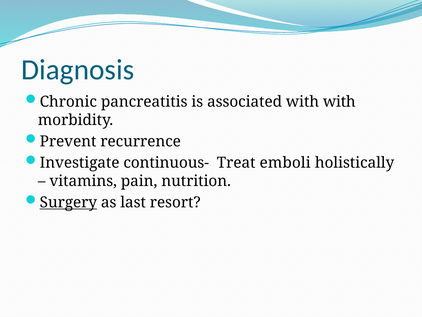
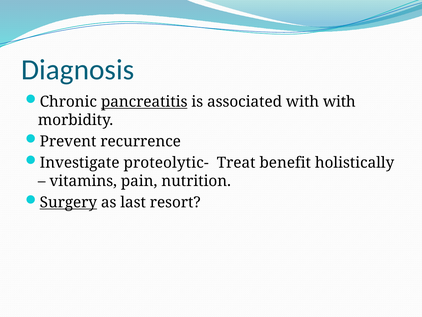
pancreatitis underline: none -> present (144, 102)
continuous-: continuous- -> proteolytic- (166, 163)
emboli: emboli -> benefit (285, 163)
